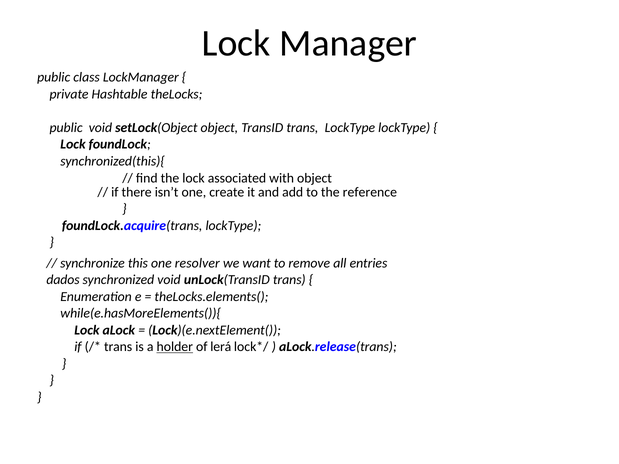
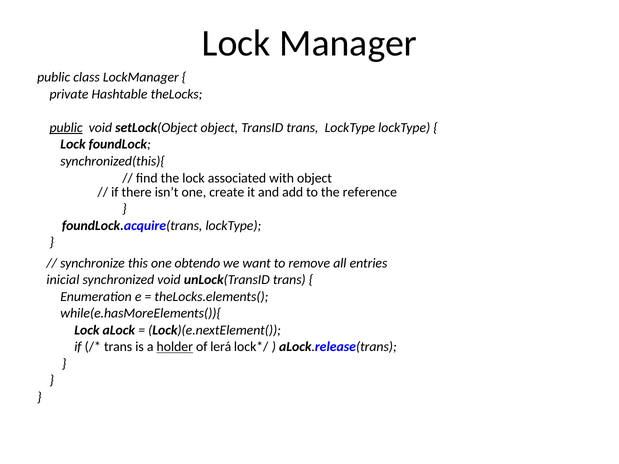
public underline: none -> present (66, 128)
resolver: resolver -> obtendo (197, 263)
dados: dados -> inicial (63, 280)
